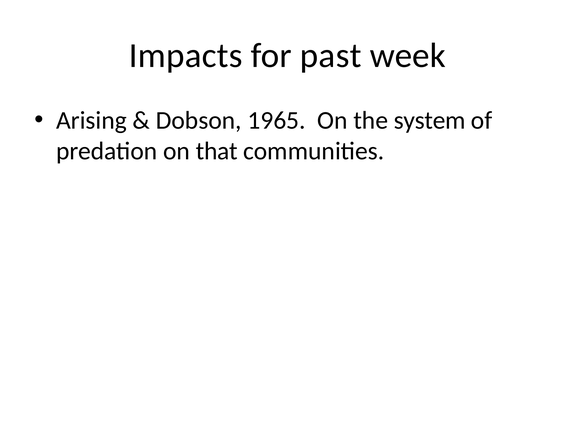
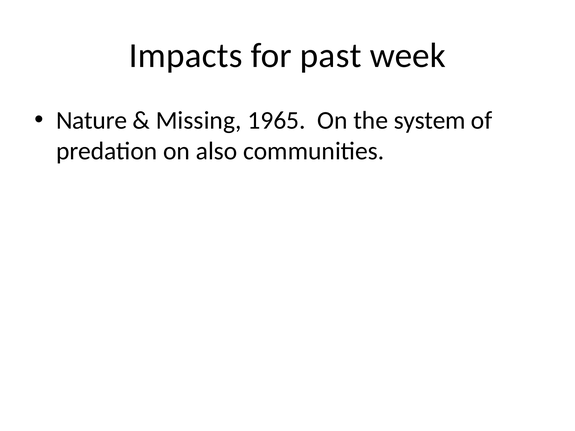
Arising: Arising -> Nature (92, 121)
Dobson: Dobson -> Missing (199, 121)
that: that -> also (217, 151)
